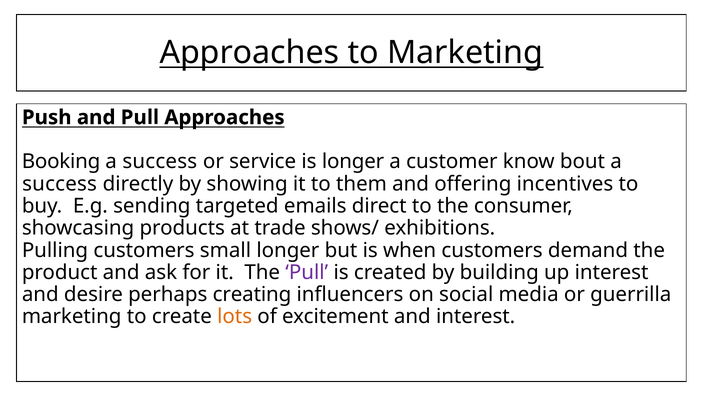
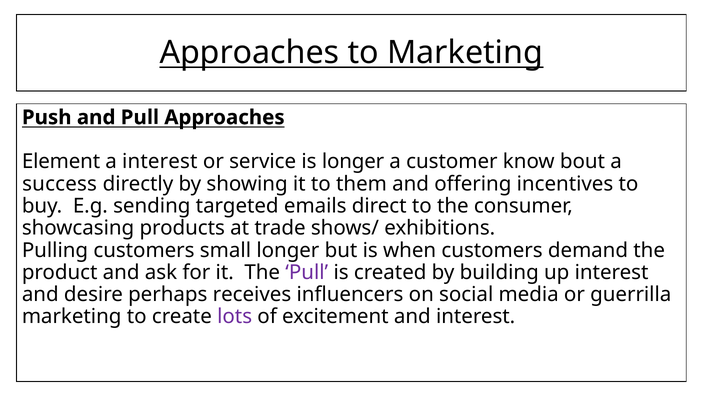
Booking: Booking -> Element (61, 162)
success: success -> interest (160, 162)
creating: creating -> receives (252, 295)
lots colour: orange -> purple (235, 317)
